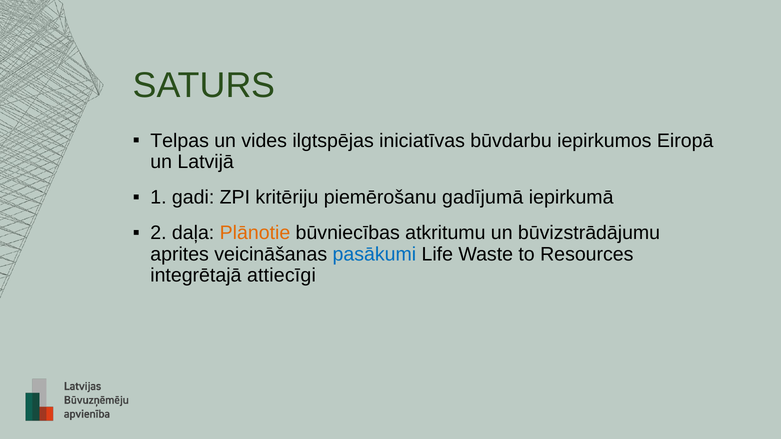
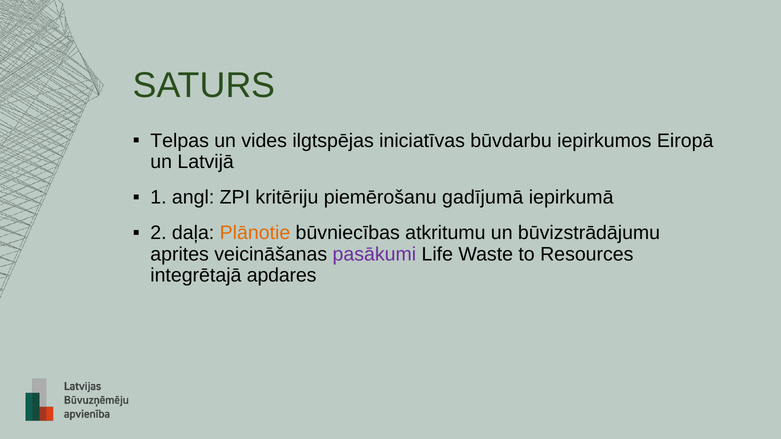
gadi: gadi -> angl (193, 197)
pasākumi colour: blue -> purple (374, 254)
attiecīgi: attiecīgi -> apdares (282, 275)
